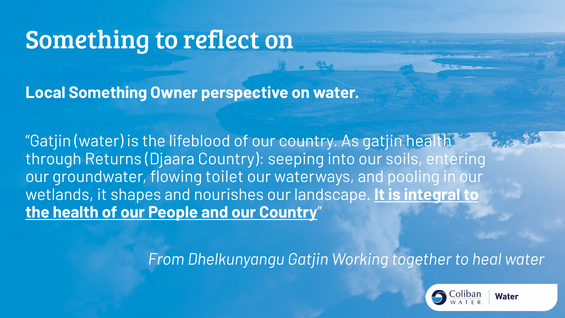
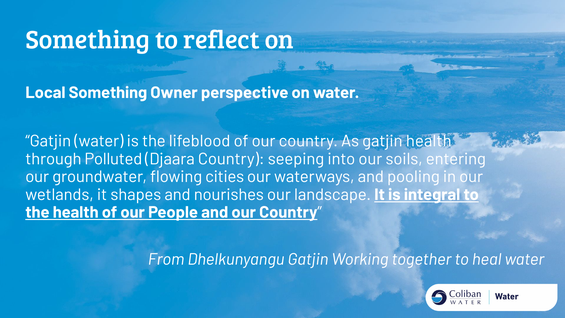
Returns: Returns -> Polluted (113, 159)
toilet: toilet -> cities (225, 177)
